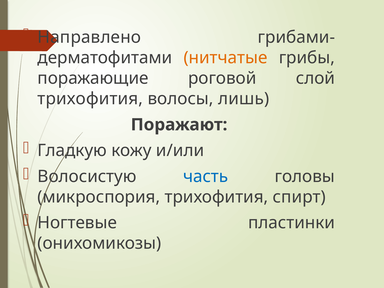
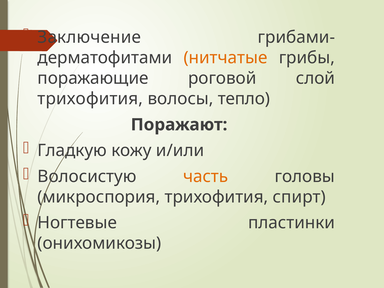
Направлено: Направлено -> Заключение (89, 37)
лишь: лишь -> тепло (244, 99)
часть colour: blue -> orange (206, 176)
